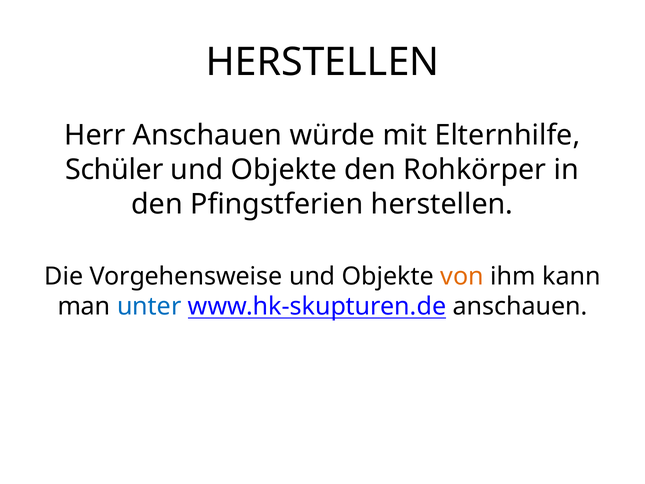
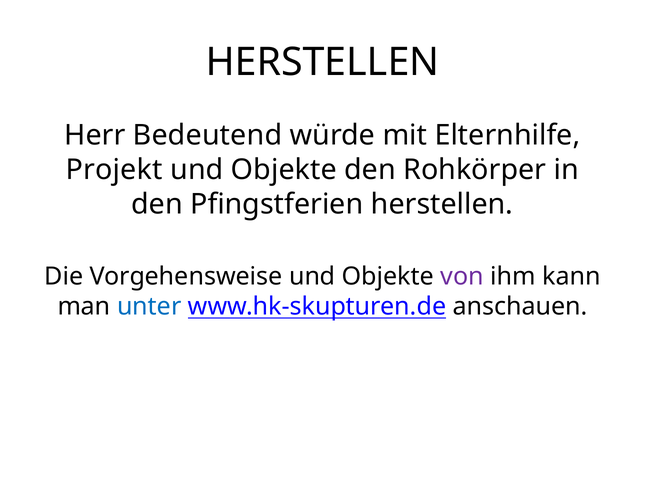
Herr Anschauen: Anschauen -> Bedeutend (208, 135)
Schüler: Schüler -> Projekt (114, 170)
von colour: orange -> purple (462, 276)
